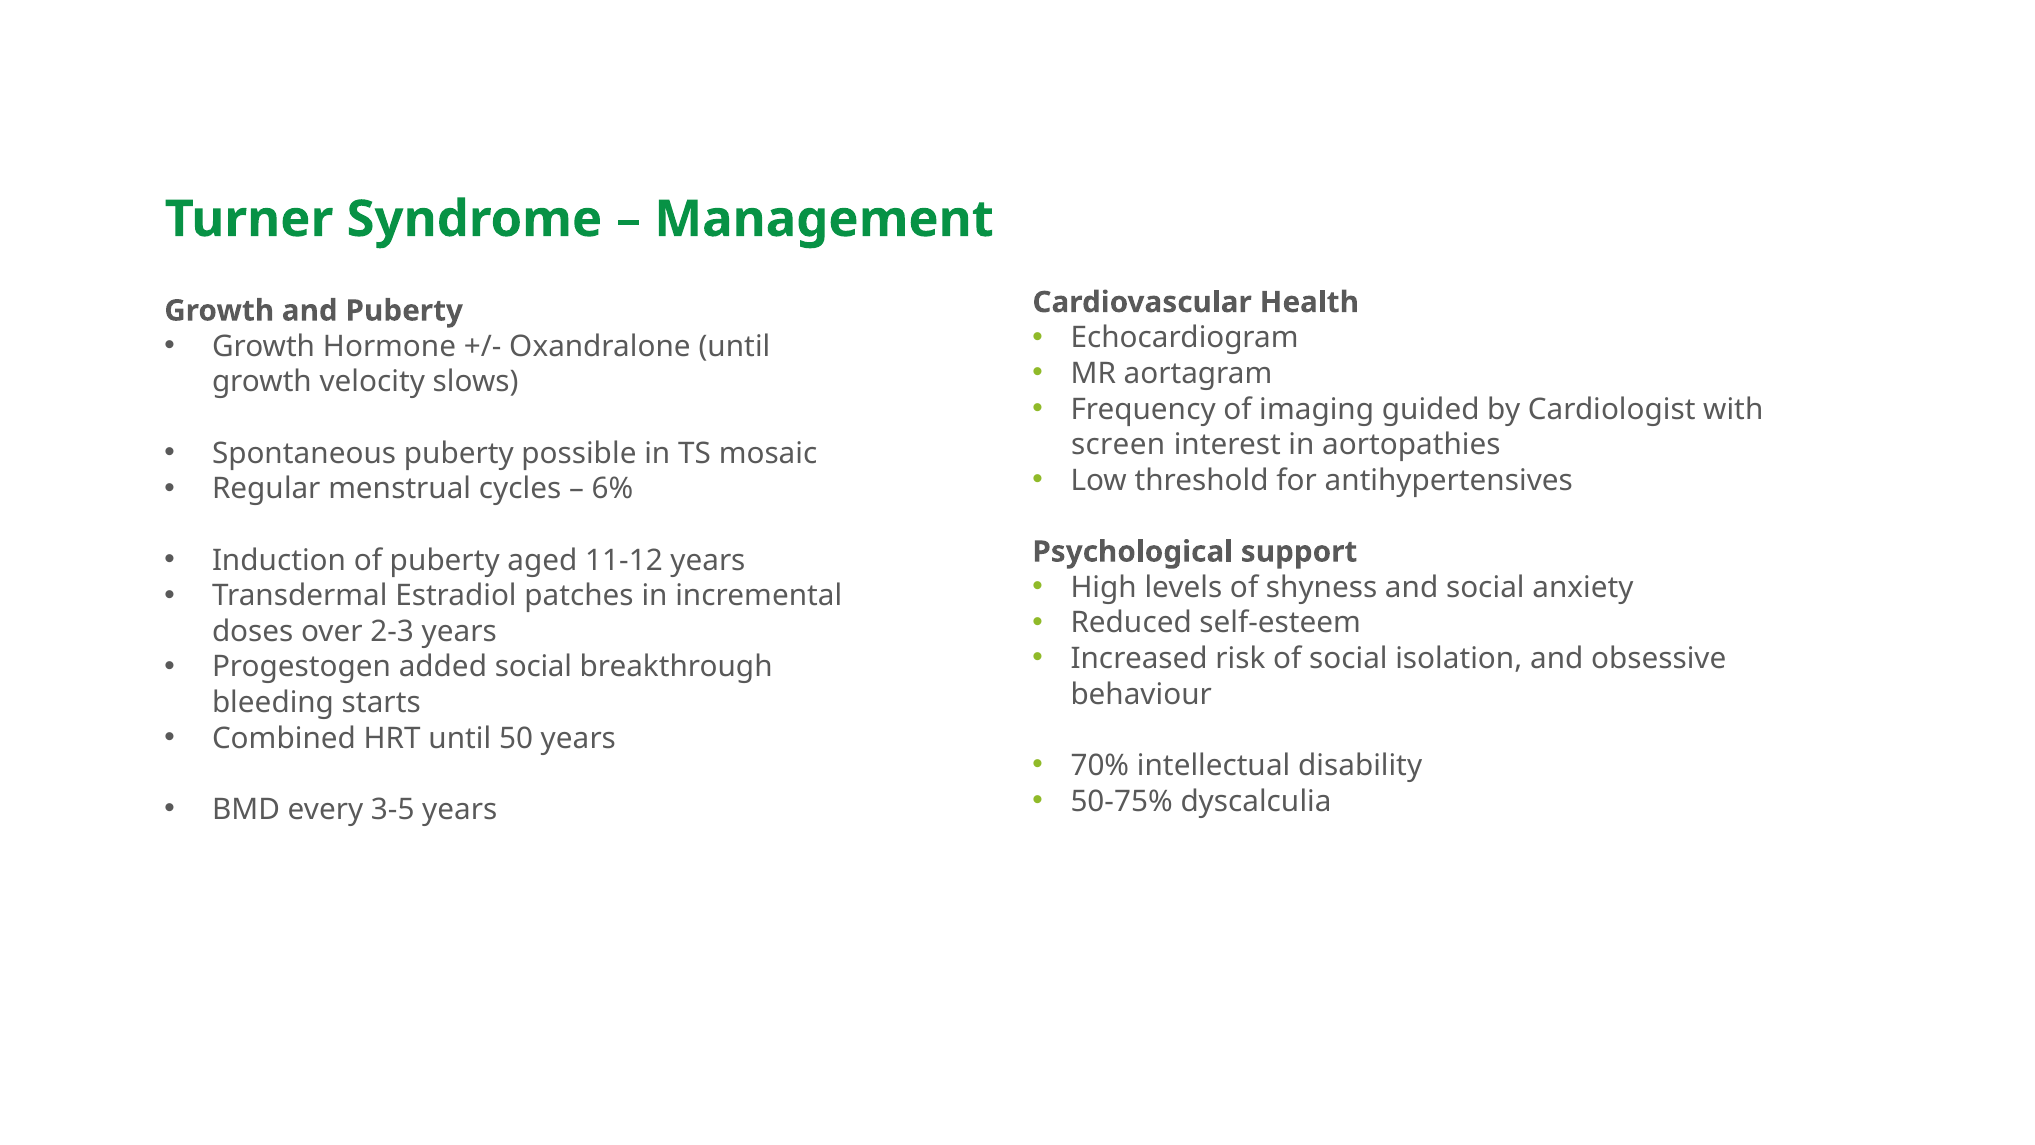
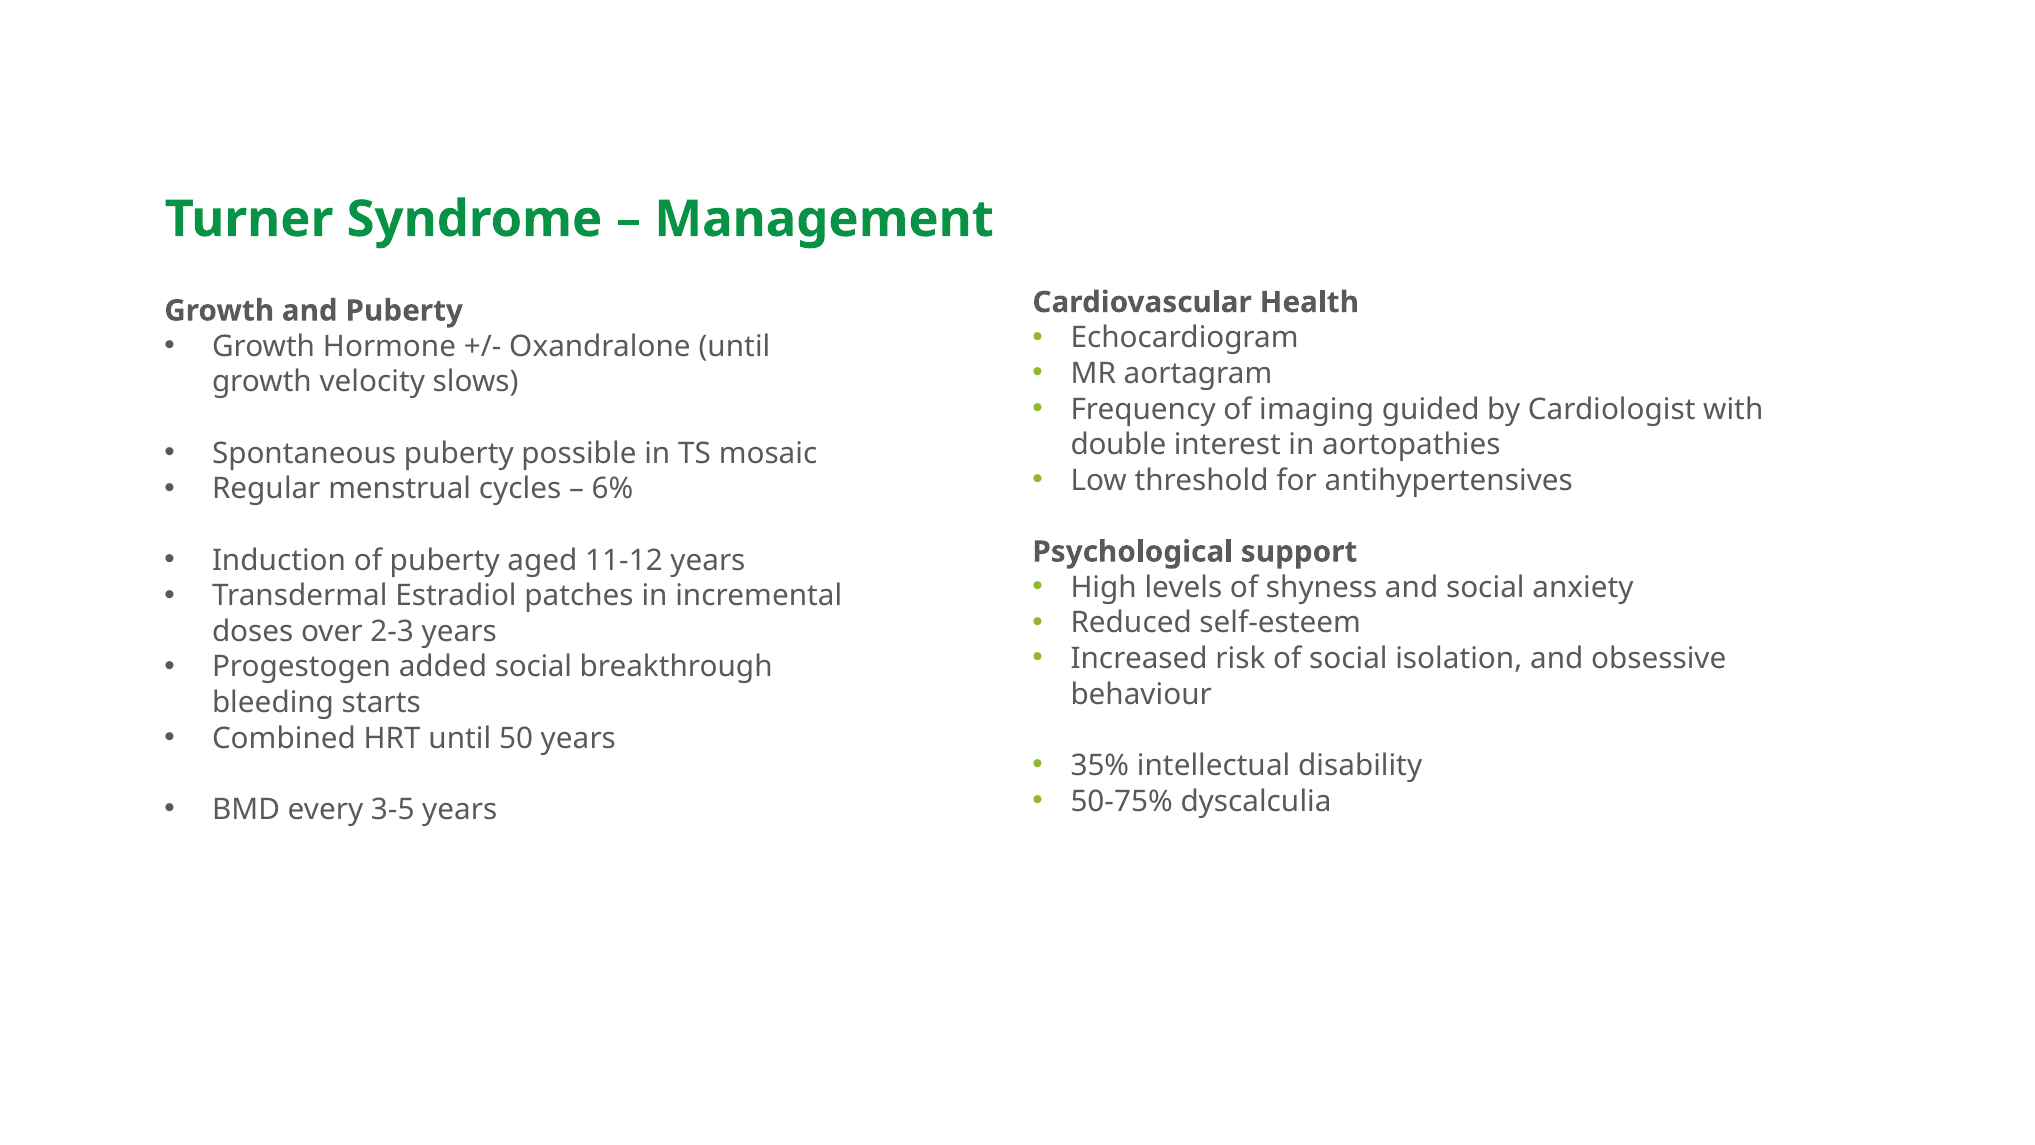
screen: screen -> double (1118, 445)
70%: 70% -> 35% (1100, 765)
